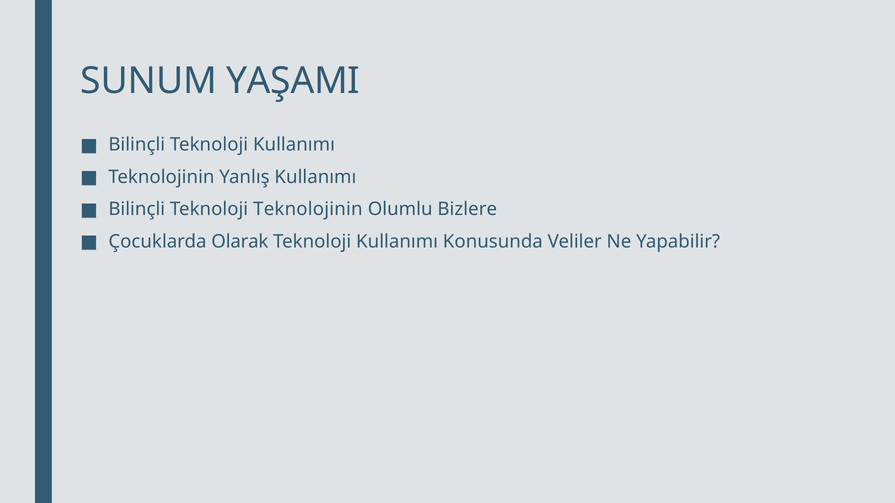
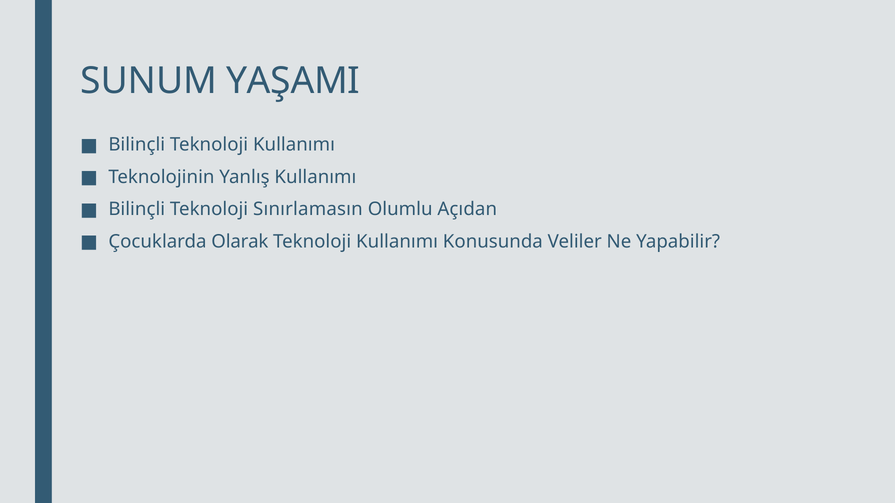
Teknoloji Teknolojinin: Teknolojinin -> Sınırlamasın (308, 209)
Bizlere: Bizlere -> Açıdan (467, 209)
